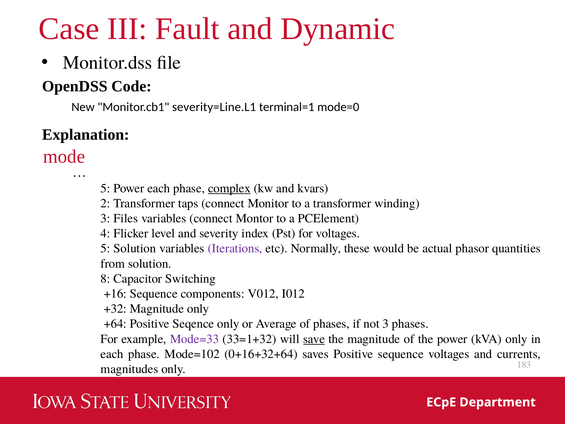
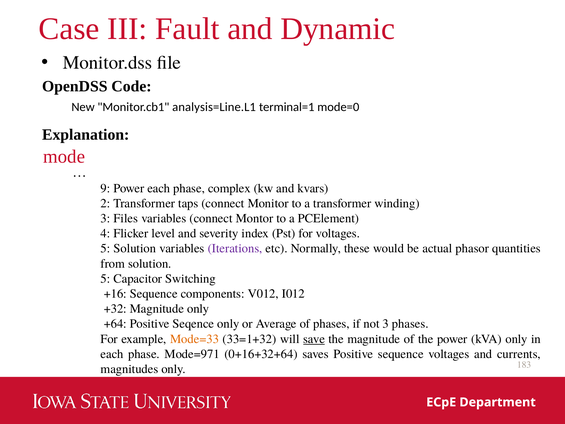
severity=Line.L1: severity=Line.L1 -> analysis=Line.L1 (214, 107)
5: 5 -> 9 (106, 188)
complex underline: present -> none (229, 188)
8: 8 -> 5 (106, 278)
Mode=33 colour: purple -> orange (195, 339)
Mode=102: Mode=102 -> Mode=971 (192, 354)
